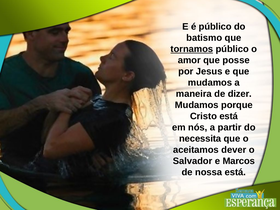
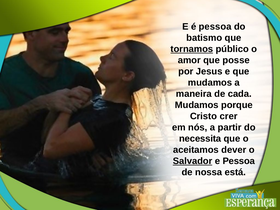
é público: público -> pessoa (215, 27)
dizer: dizer -> cada (240, 94)
Cristo está: está -> crer (229, 116)
Salvador underline: none -> present (193, 161)
e Marcos: Marcos -> Pessoa (239, 161)
